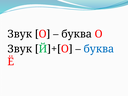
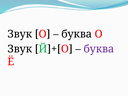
буква colour: blue -> purple (99, 49)
